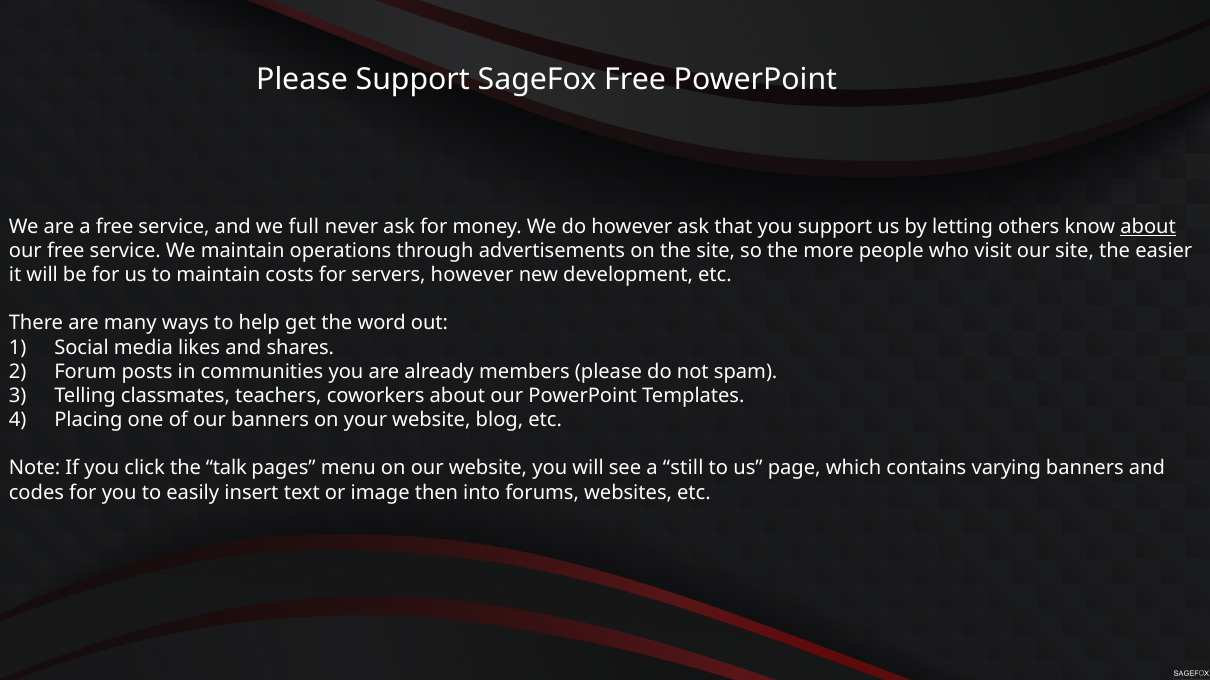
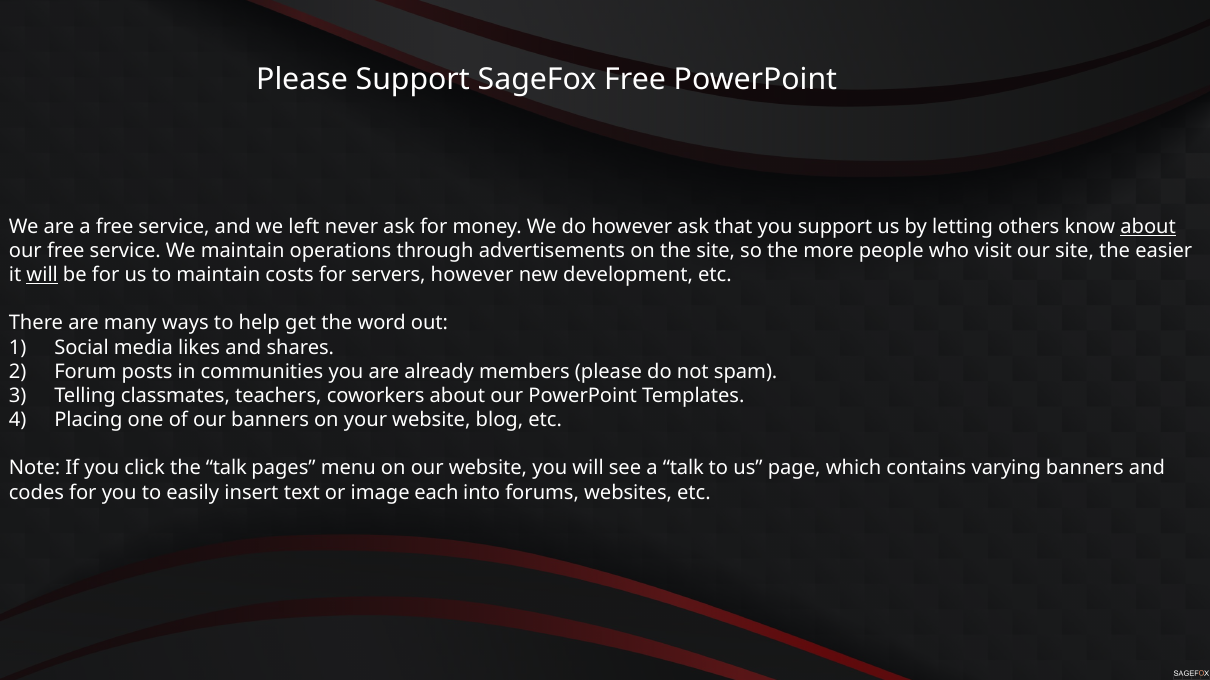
full: full -> left (304, 227)
will underline: none -> present (42, 275)
a still: still -> talk (683, 469)
then: then -> each (437, 493)
